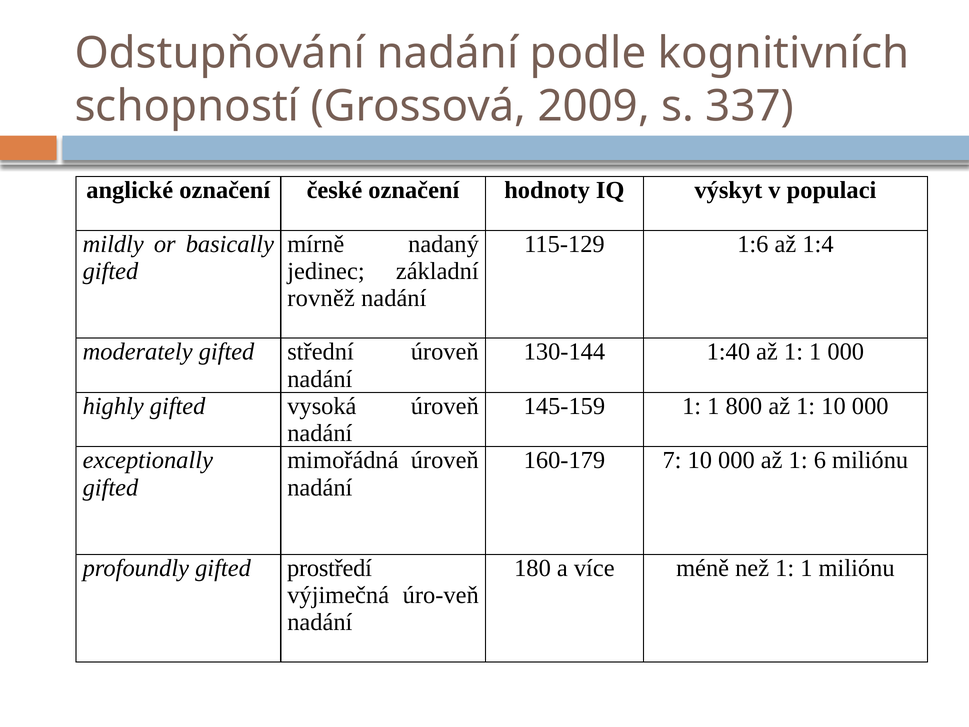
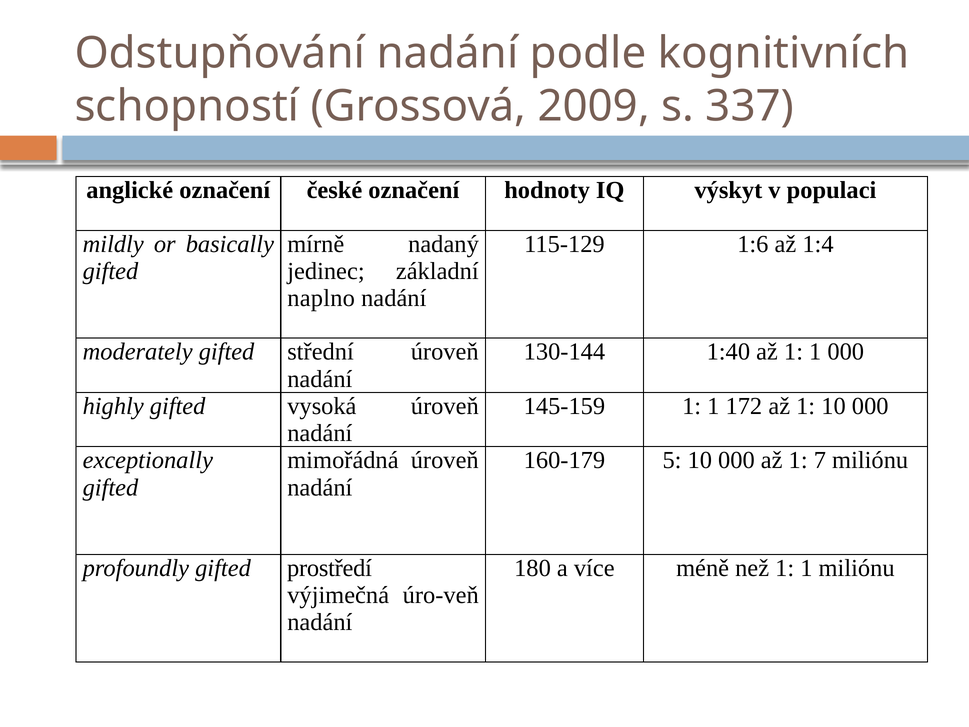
rovněž: rovněž -> naplno (321, 298)
800: 800 -> 172 (744, 406)
7: 7 -> 5 (672, 460)
6: 6 -> 7 (820, 460)
